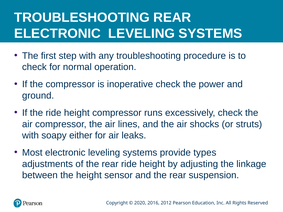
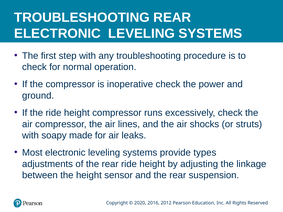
either: either -> made (81, 136)
